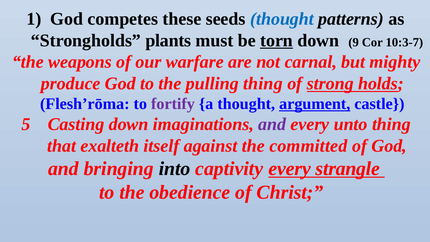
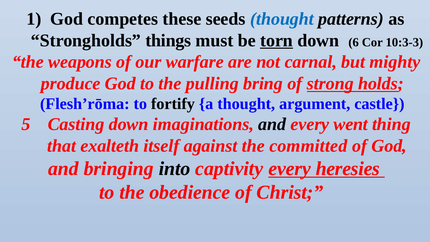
plants: plants -> things (168, 40)
9: 9 -> 6 (354, 42)
10:3-7: 10:3-7 -> 10:3-3 (404, 42)
pulling thing: thing -> bring (263, 83)
fortify colour: purple -> black (173, 104)
argument underline: present -> none (315, 104)
and colour: purple -> black (272, 124)
unto: unto -> went (351, 124)
strangle: strangle -> heresies (348, 169)
